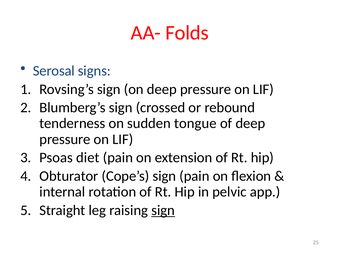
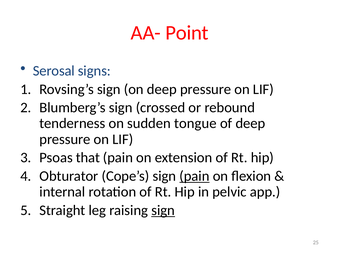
Folds: Folds -> Point (187, 33)
diet: diet -> that (88, 158)
pain underline: none -> present (194, 176)
